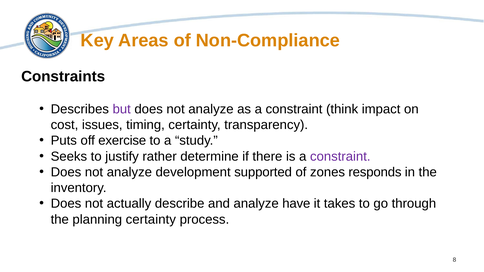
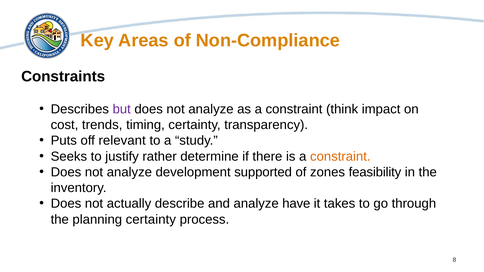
issues: issues -> trends (102, 125)
exercise: exercise -> relevant (122, 141)
constraint colour: purple -> orange (340, 157)
responds: responds -> feasibility (375, 172)
